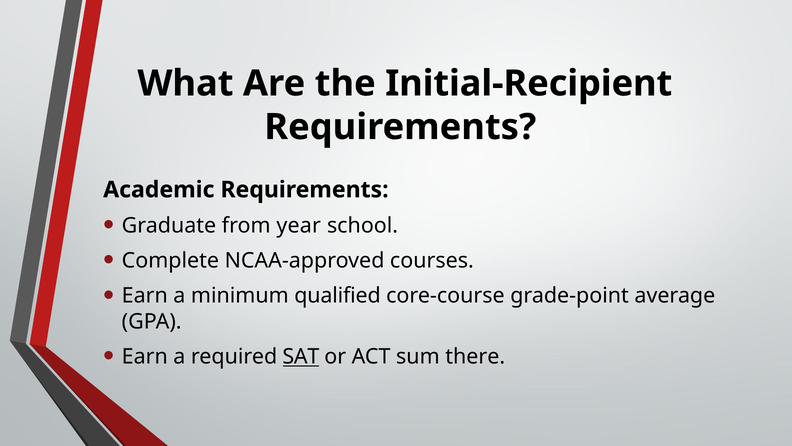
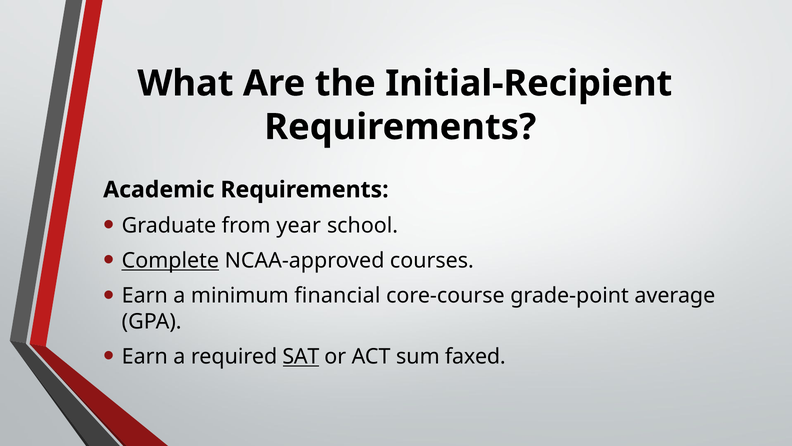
Complete underline: none -> present (170, 260)
qualified: qualified -> financial (337, 295)
there: there -> faxed (475, 356)
